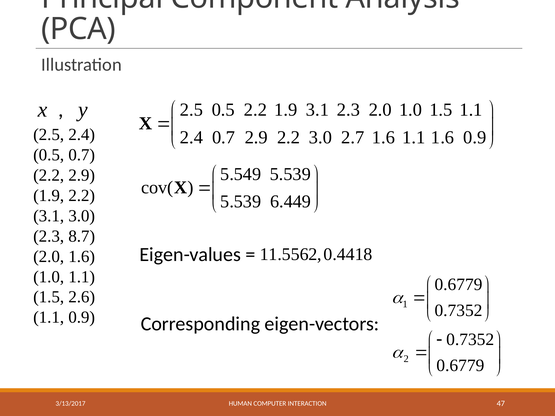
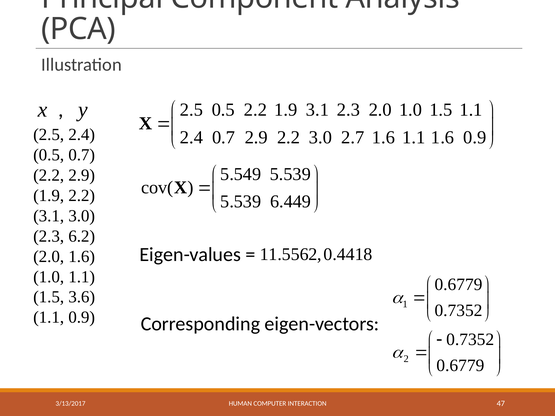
8.7: 8.7 -> 6.2 (82, 236)
2.6: 2.6 -> 3.6 (82, 297)
